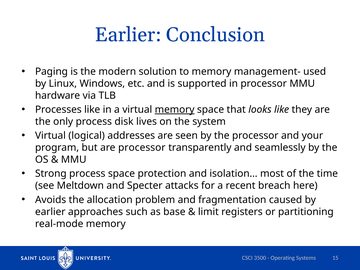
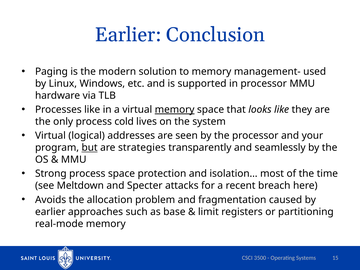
disk: disk -> cold (124, 122)
but underline: none -> present (90, 148)
are processor: processor -> strategies (142, 148)
